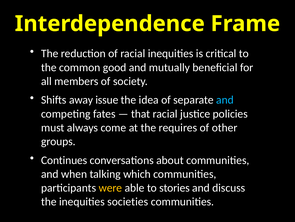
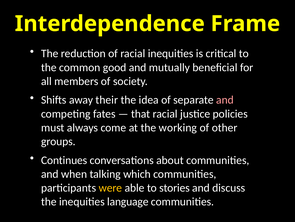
issue: issue -> their (107, 100)
and colour: light blue -> pink (225, 100)
requires: requires -> working (178, 127)
societies: societies -> language (128, 201)
